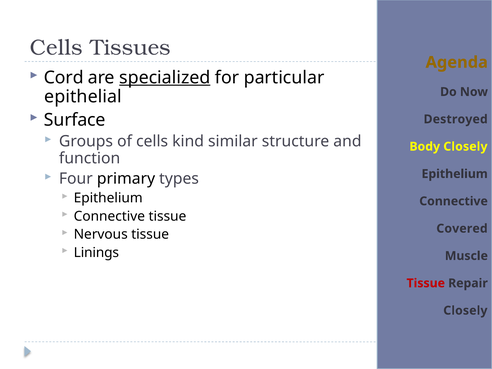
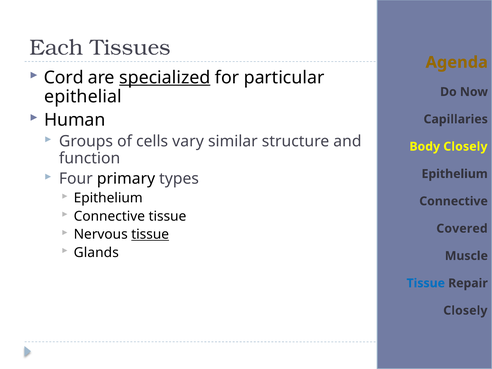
Cells: Cells -> Each (56, 47)
Surface: Surface -> Human (75, 120)
Destroyed: Destroyed -> Capillaries (456, 119)
kind: kind -> vary (188, 141)
tissue underline: none -> present (150, 234)
Linings: Linings -> Glands (96, 253)
Tissue colour: red -> blue (426, 283)
